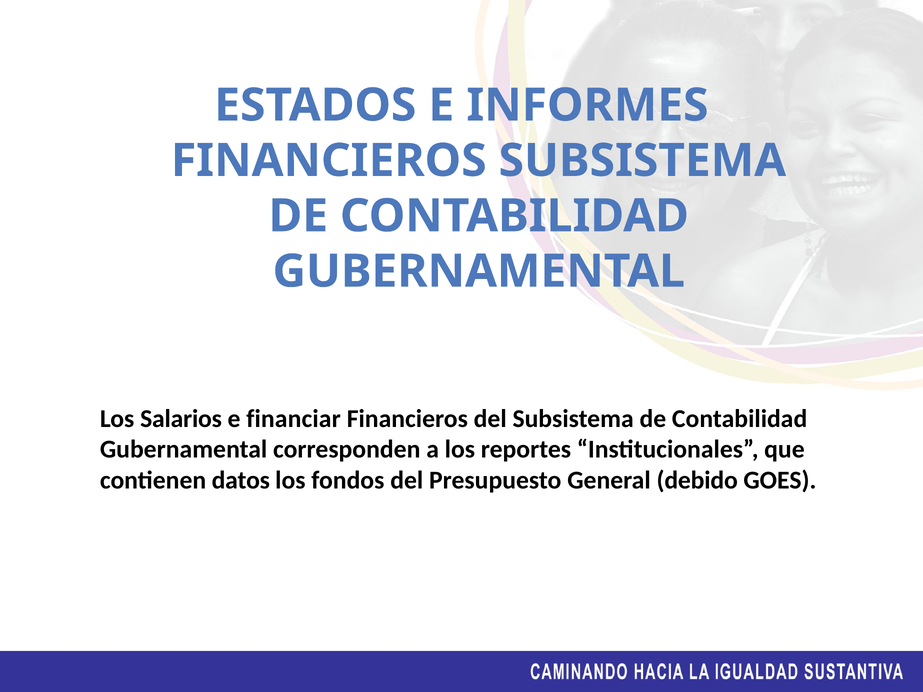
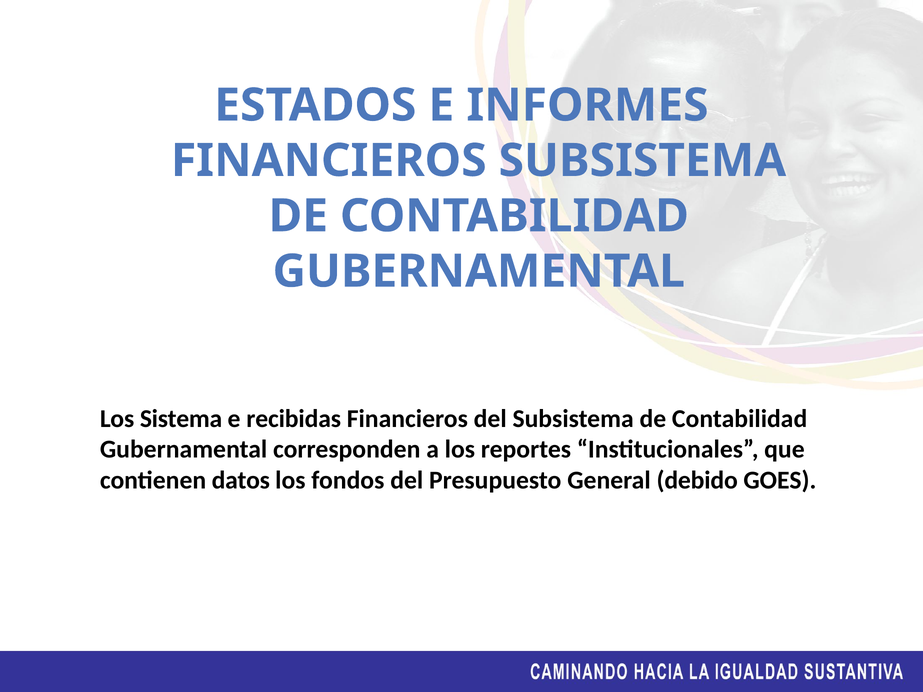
Salarios: Salarios -> Sistema (181, 419)
financiar: financiar -> recibidas (294, 419)
